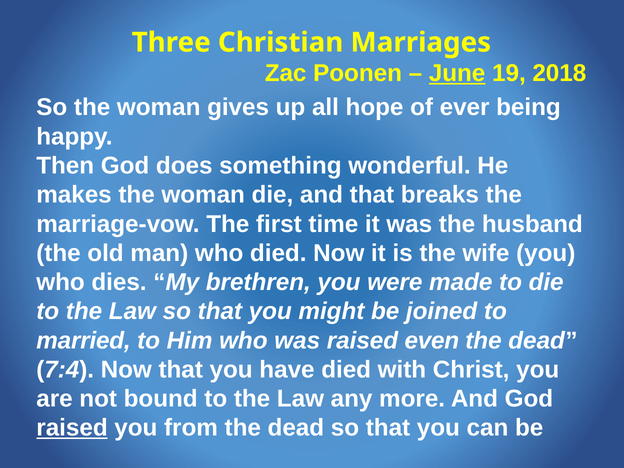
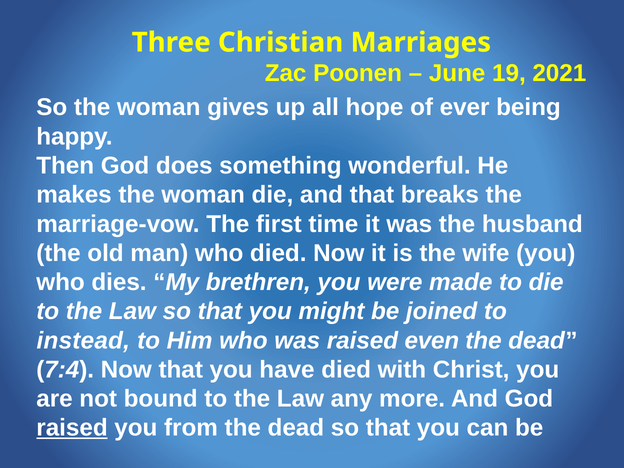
June underline: present -> none (457, 73)
2018: 2018 -> 2021 (559, 73)
married: married -> instead (83, 341)
